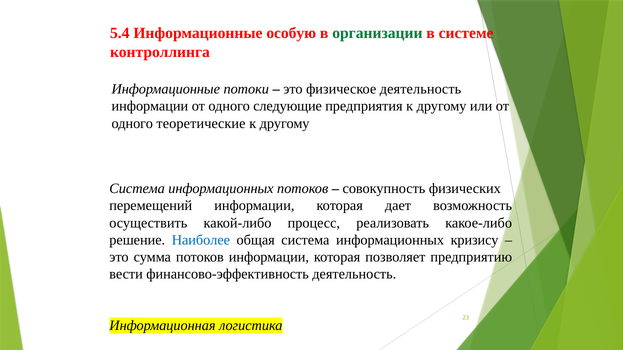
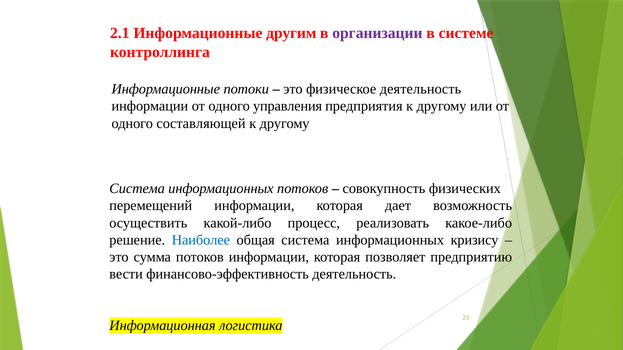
5.4: 5.4 -> 2.1 (120, 33)
особую: особую -> другим (291, 33)
организации colour: green -> purple (377, 33)
следующие: следующие -> управления (288, 106)
теоретические: теоретические -> составляющей (201, 123)
